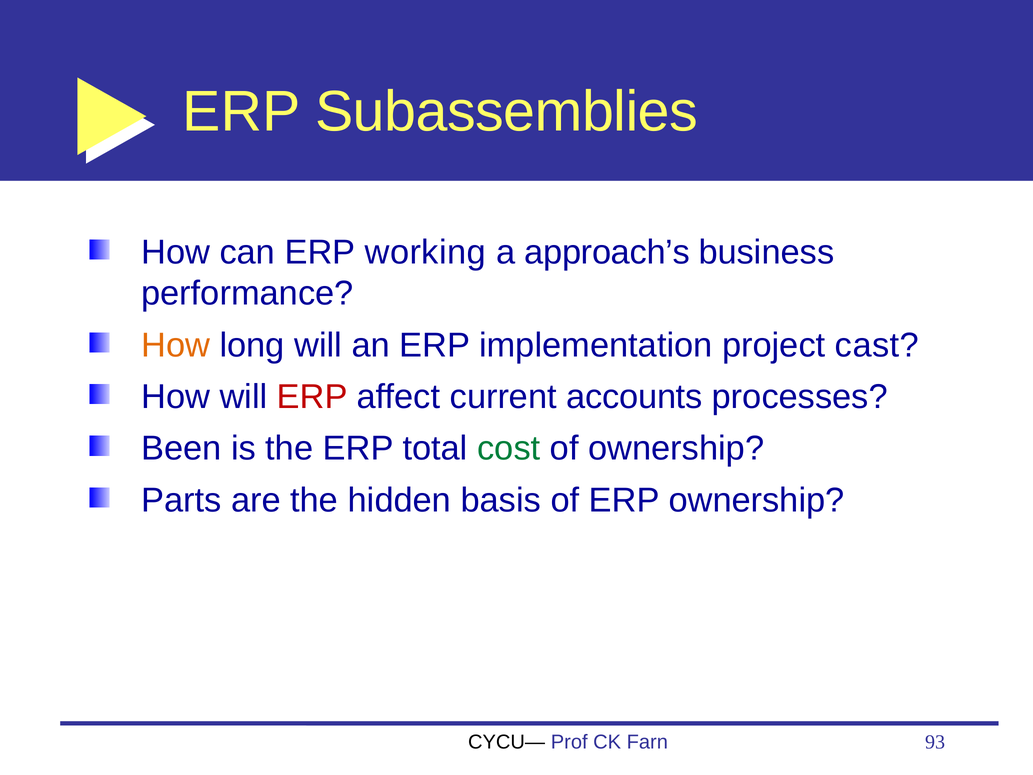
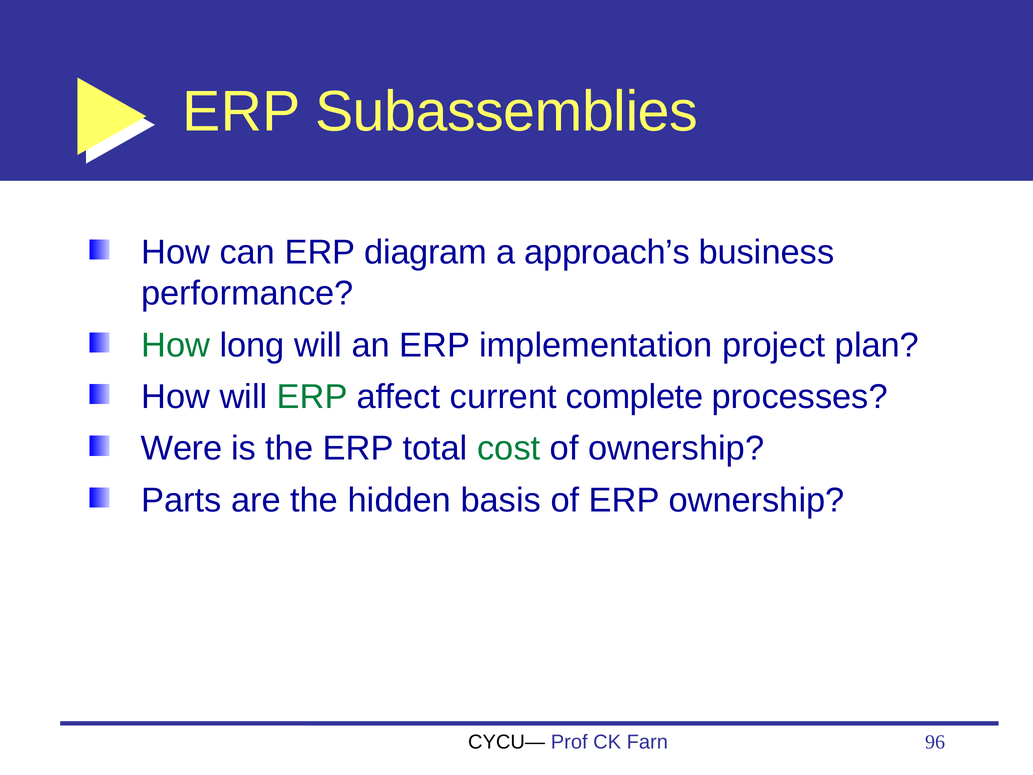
working: working -> diagram (426, 252)
How colour: orange -> green (176, 345)
cast: cast -> plan (877, 345)
ERP colour: red -> green (312, 397)
accounts: accounts -> complete (635, 397)
Been: Been -> Were (182, 448)
93: 93 -> 96 (935, 742)
